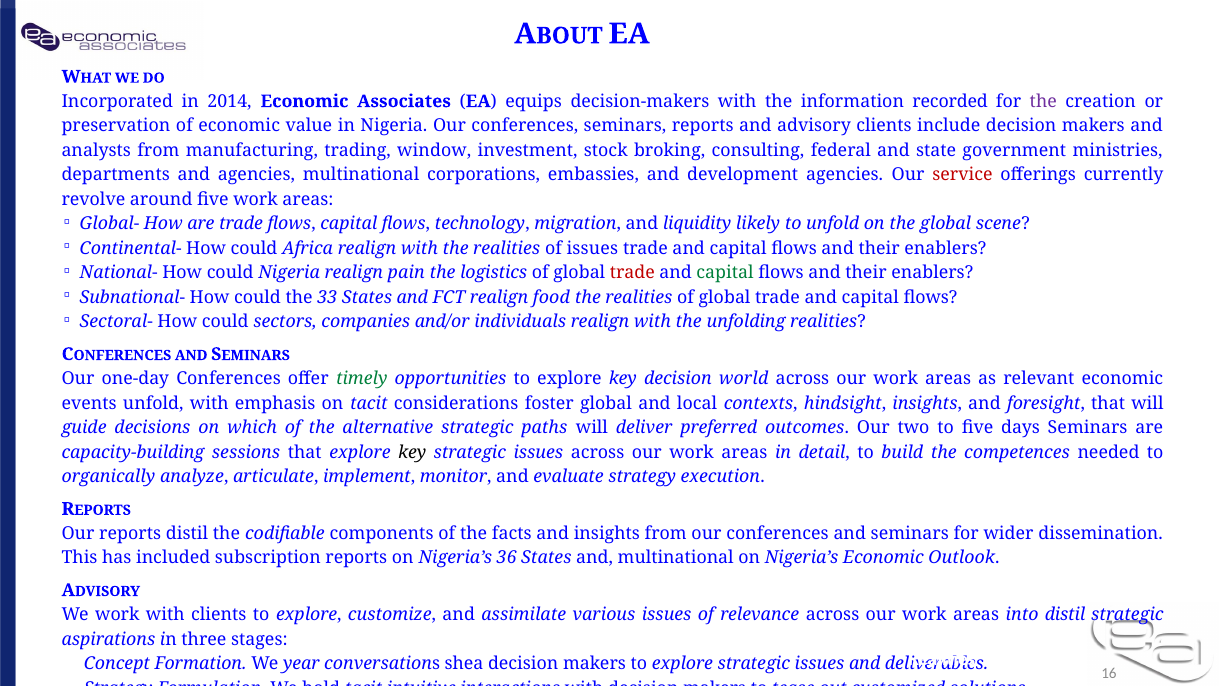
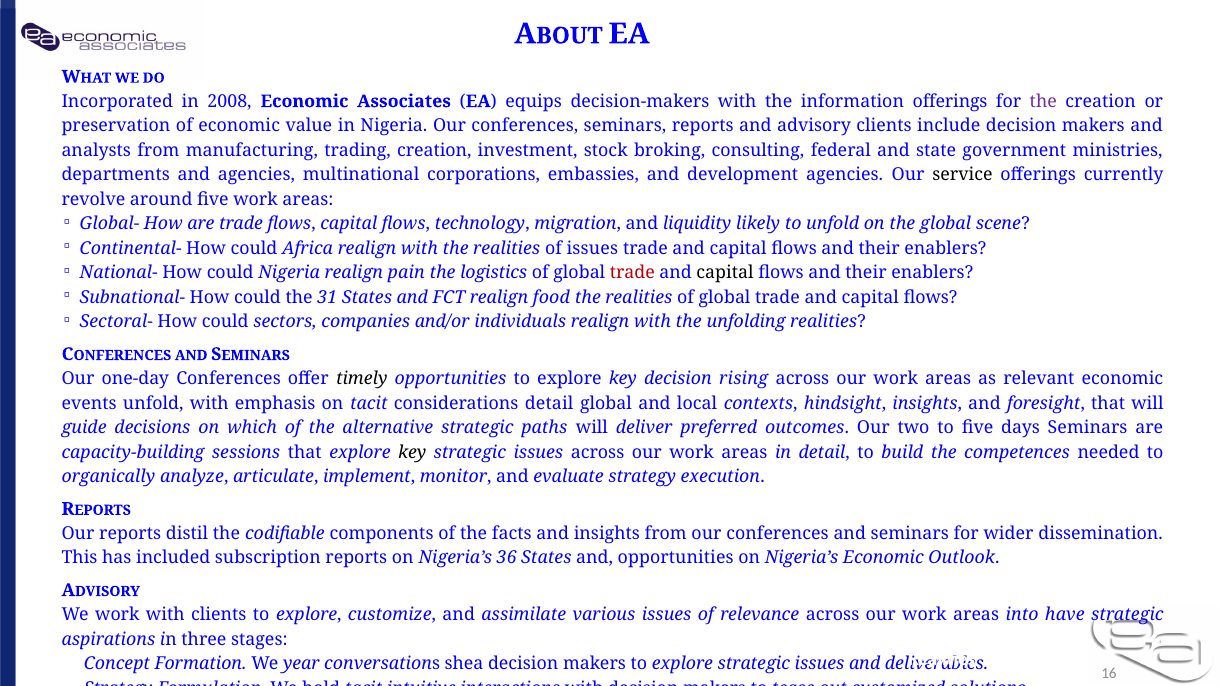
2014: 2014 -> 2008 (230, 101)
information recorded: recorded -> offerings (950, 101)
trading window: window -> creation (434, 150)
service colour: red -> black (962, 175)
capital colour: green -> black (725, 273)
33: 33 -> 31 (327, 297)
timely colour: green -> black (362, 379)
world: world -> rising (744, 379)
considerations foster: foster -> detail (549, 403)
and multinational: multinational -> opportunities (676, 558)
into distil: distil -> have (1065, 614)
